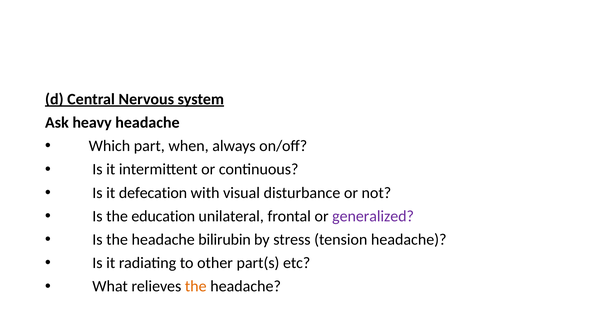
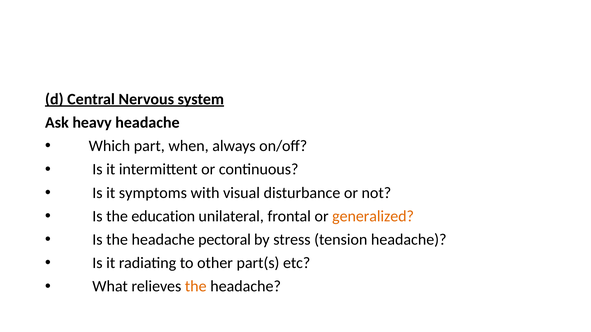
defecation: defecation -> symptoms (153, 193)
generalized colour: purple -> orange (373, 216)
bilirubin: bilirubin -> pectoral (225, 240)
